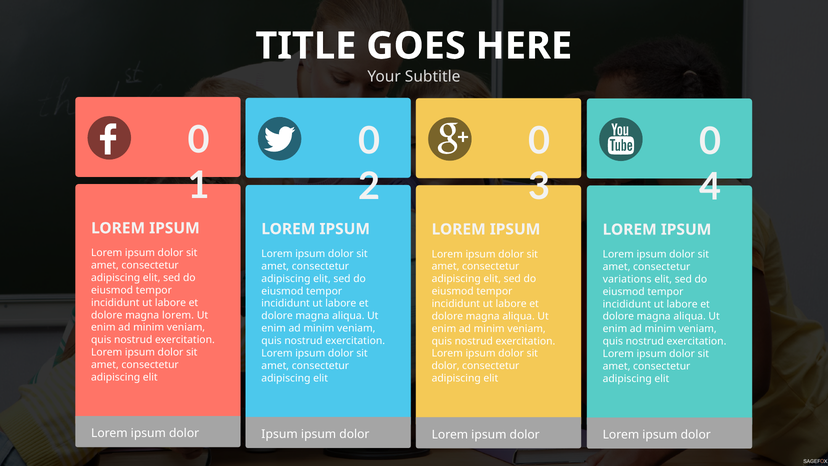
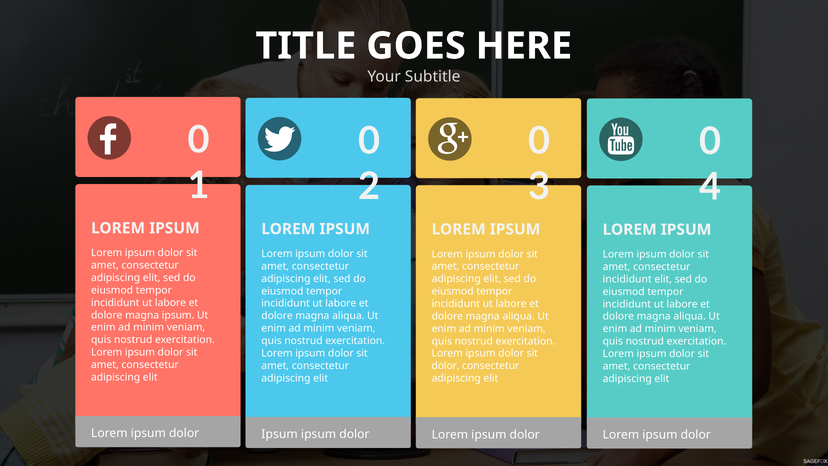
variations: variations -> incididunt (627, 279)
magna lorem: lorem -> ipsum (178, 315)
